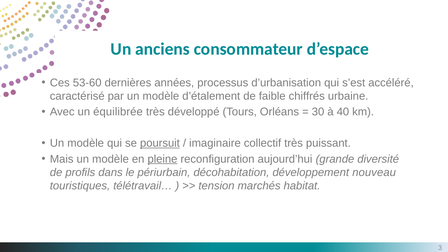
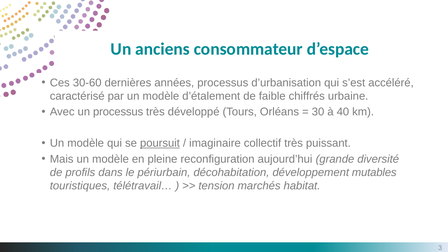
53-60: 53-60 -> 30-60 (87, 83)
un équilibrée: équilibrée -> processus (118, 112)
pleine underline: present -> none (162, 159)
nouveau: nouveau -> mutables (374, 172)
